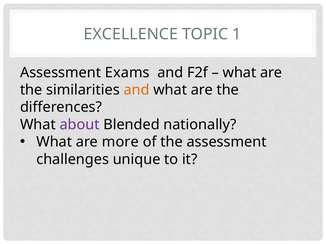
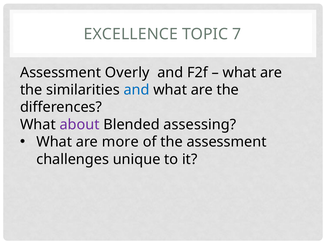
1: 1 -> 7 (237, 34)
Exams: Exams -> Overly (127, 73)
and colour: orange -> blue (137, 90)
nationally: nationally -> assessing (200, 125)
